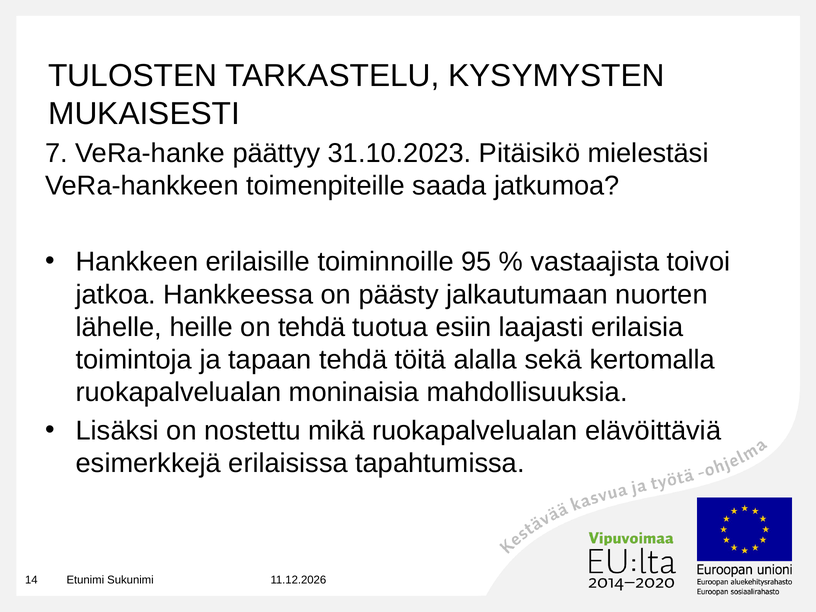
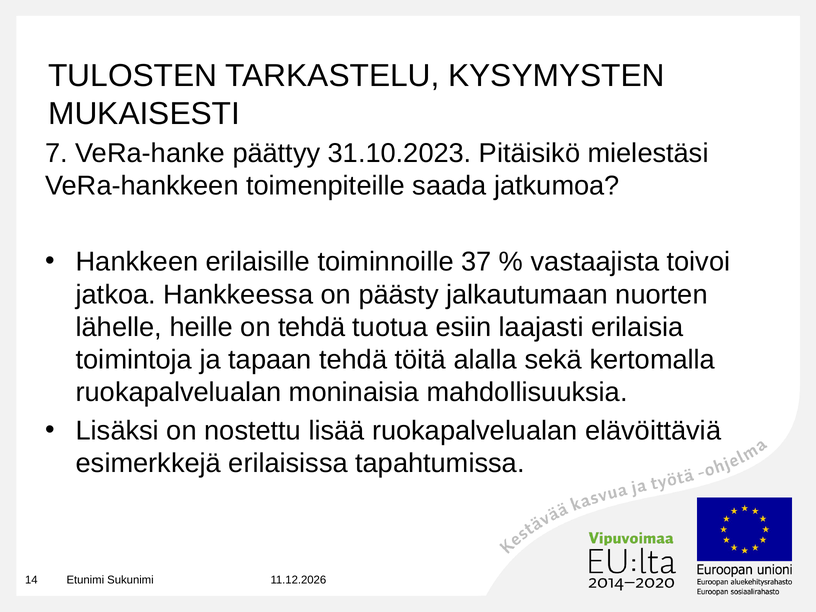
95: 95 -> 37 (476, 262)
mikä: mikä -> lisää (337, 431)
